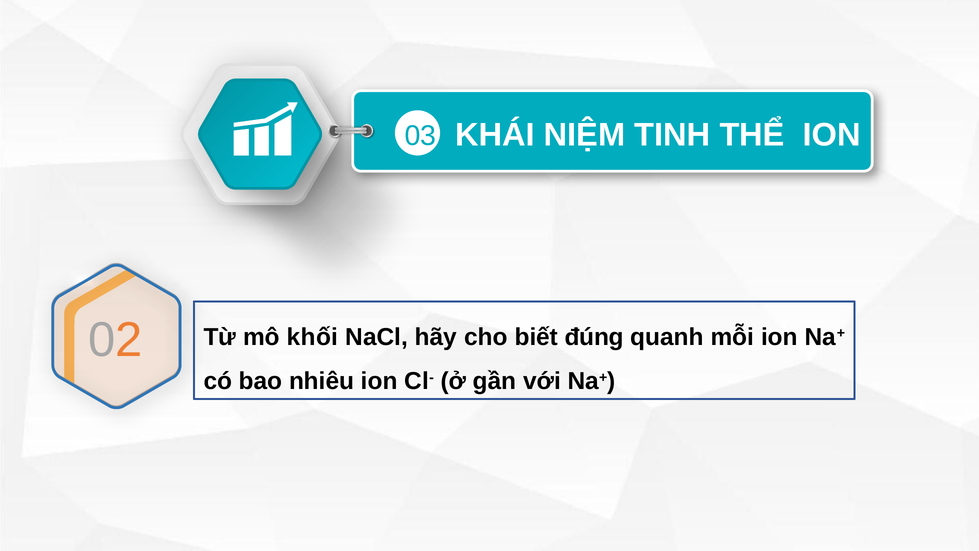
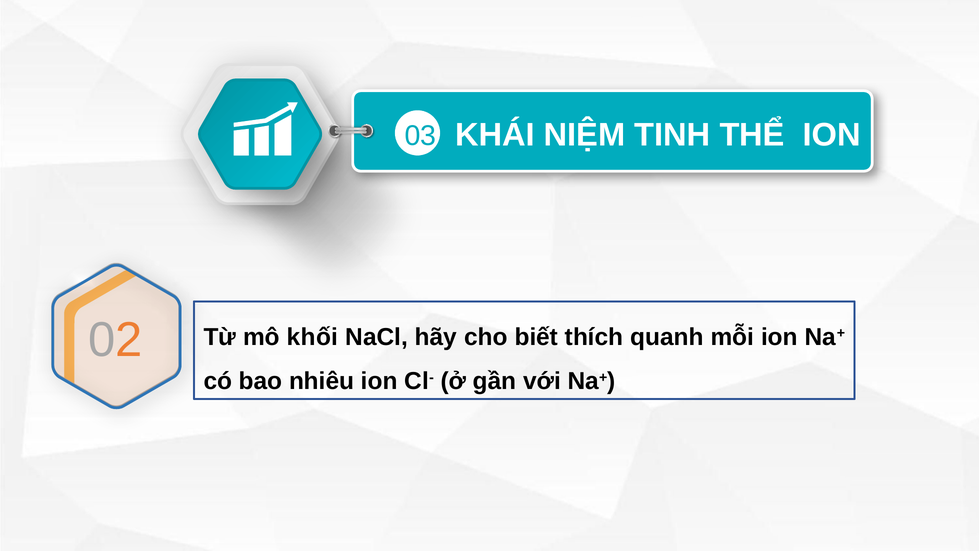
đúng: đúng -> thích (594, 337)
